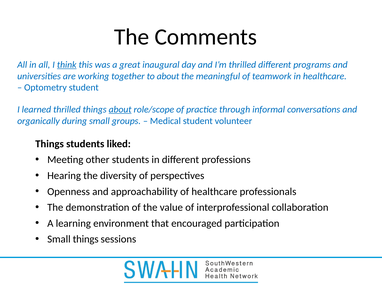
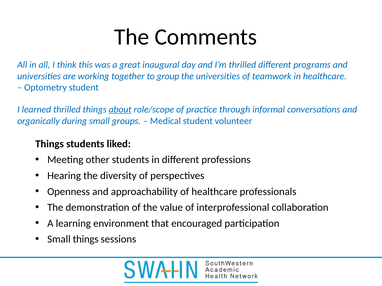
think underline: present -> none (67, 65)
to about: about -> group (168, 76)
the meaningful: meaningful -> universities (218, 76)
